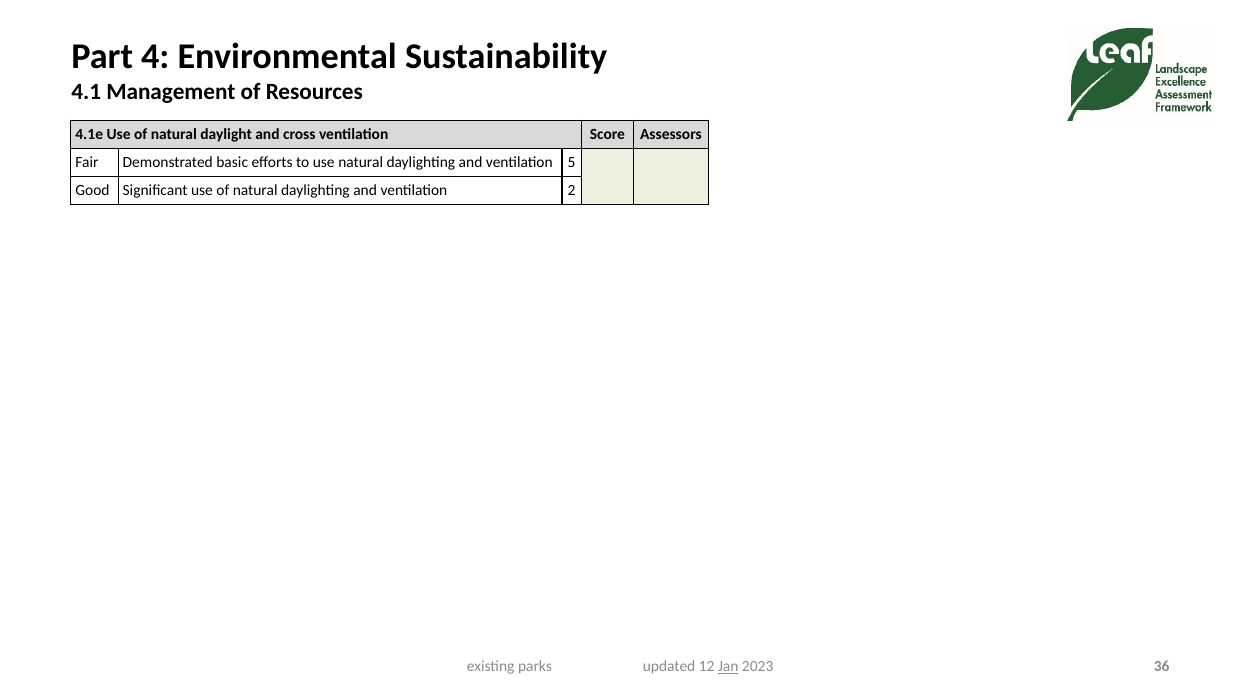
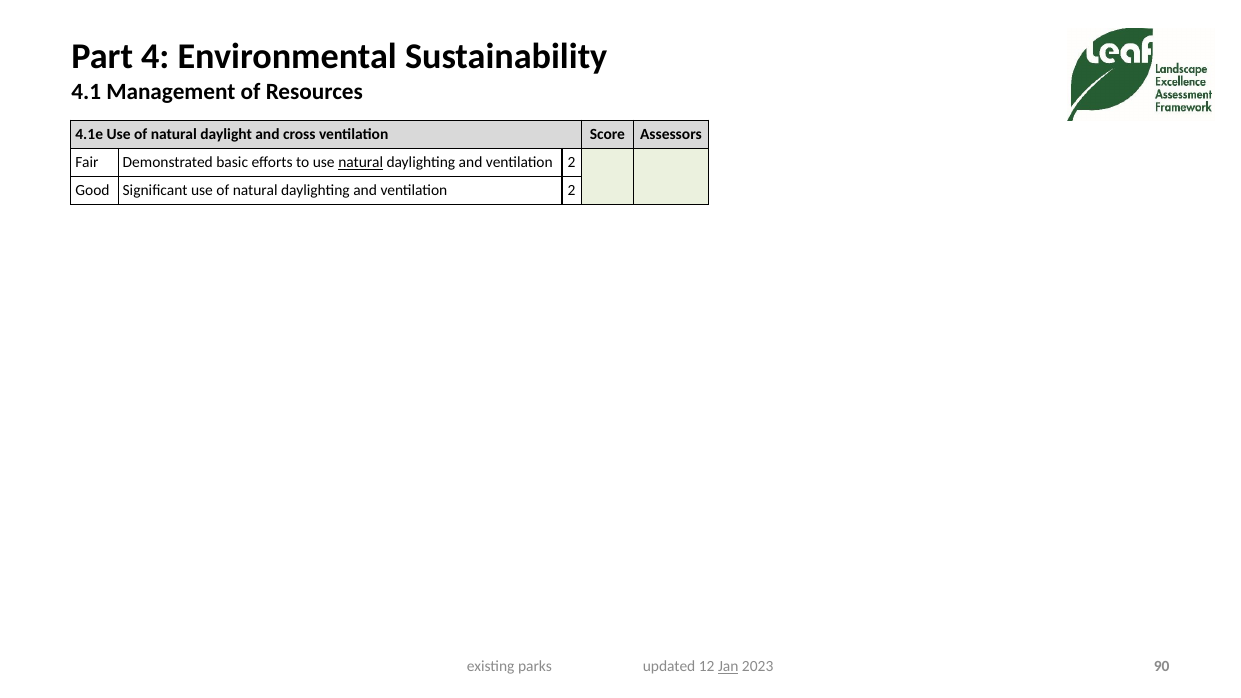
natural underline: none -> present (361, 163)
5: 5 -> 2 (572, 163)
36: 36 -> 90 (1162, 666)
